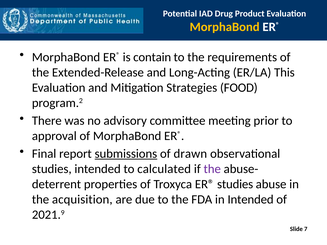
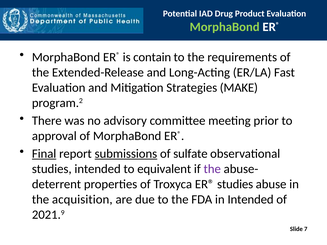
MorphaBond colour: yellow -> light green (225, 27)
This: This -> Fast (284, 72)
FOOD: FOOD -> MAKE (239, 88)
Final underline: none -> present (44, 154)
drawn: drawn -> sulfate (190, 154)
calculated: calculated -> equivalent (164, 169)
